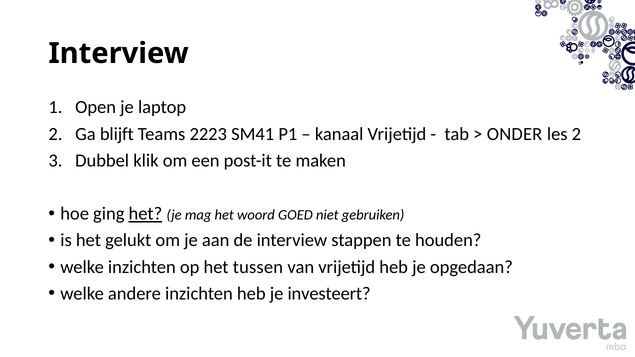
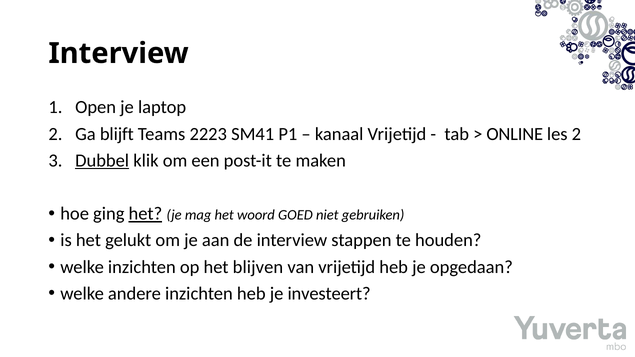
ONDER: ONDER -> ONLINE (515, 134)
Dubbel underline: none -> present (102, 161)
tussen: tussen -> blijven (258, 267)
